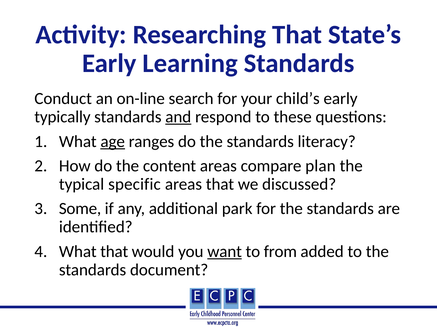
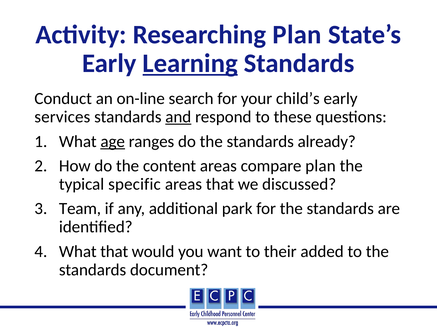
Researching That: That -> Plan (297, 35)
Learning underline: none -> present (190, 63)
typically: typically -> services (62, 117)
literacy: literacy -> already (327, 141)
Some: Some -> Team (80, 209)
want underline: present -> none (225, 251)
from: from -> their (280, 251)
